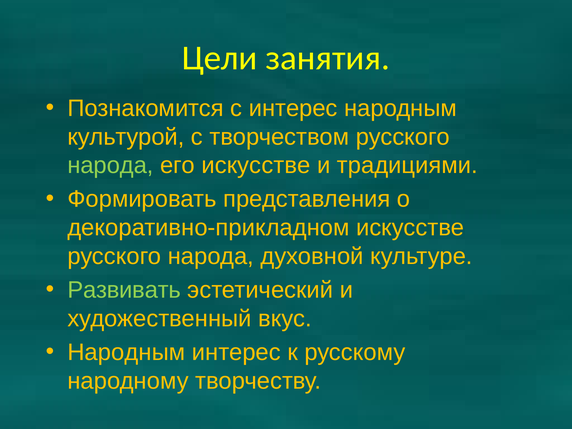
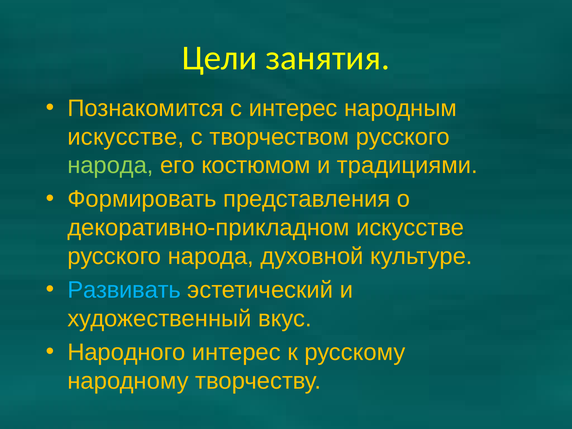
культурой: культурой -> искусстве (126, 137)
его искусстве: искусстве -> костюмом (256, 165)
Развивать colour: light green -> light blue (124, 290)
Народным: Народным -> Народного (126, 352)
